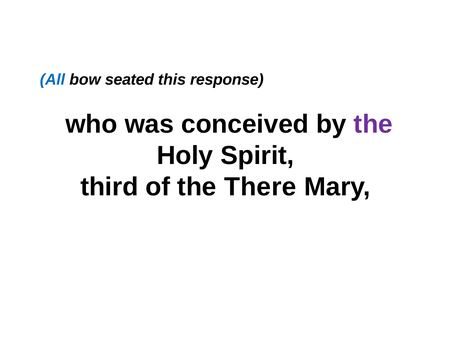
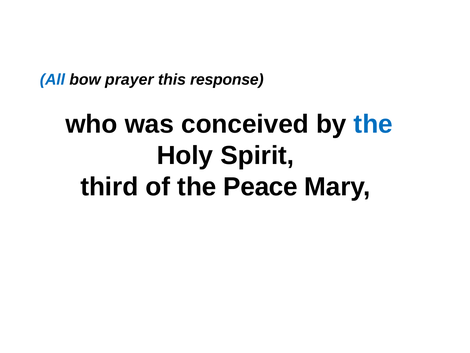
seated: seated -> prayer (129, 79)
the colour: purple -> blue (373, 124)
There: There -> Peace (261, 187)
